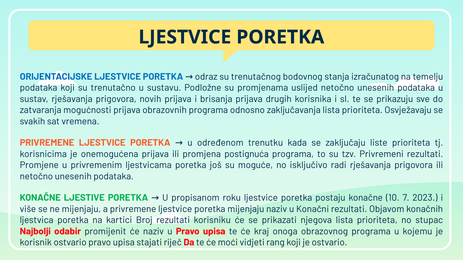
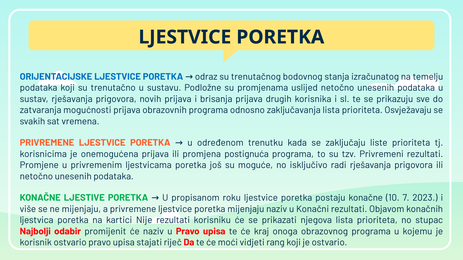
Broj: Broj -> Nije (144, 221)
